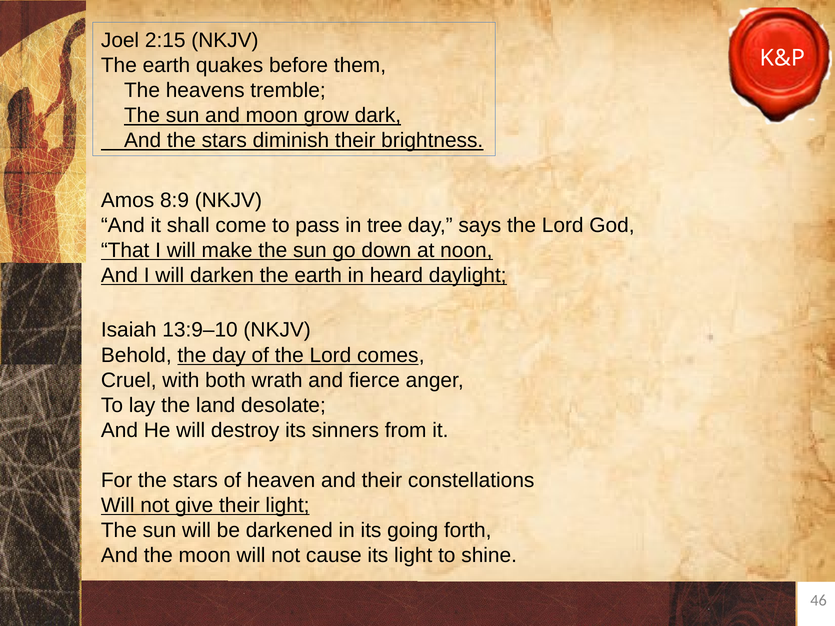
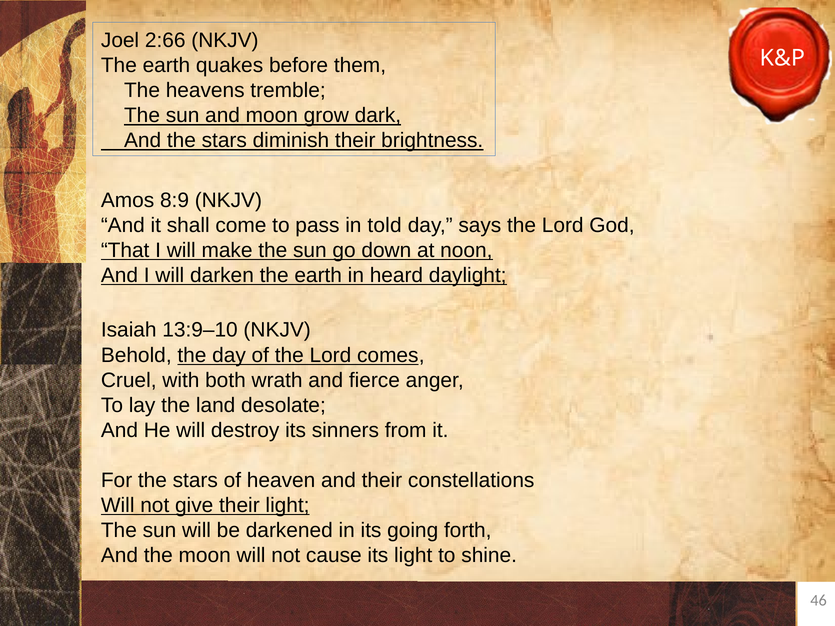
2:15: 2:15 -> 2:66 (165, 40)
tree: tree -> told (385, 225)
